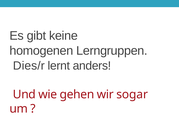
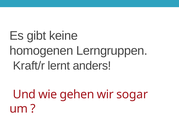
Dies/r: Dies/r -> Kraft/r (29, 66)
